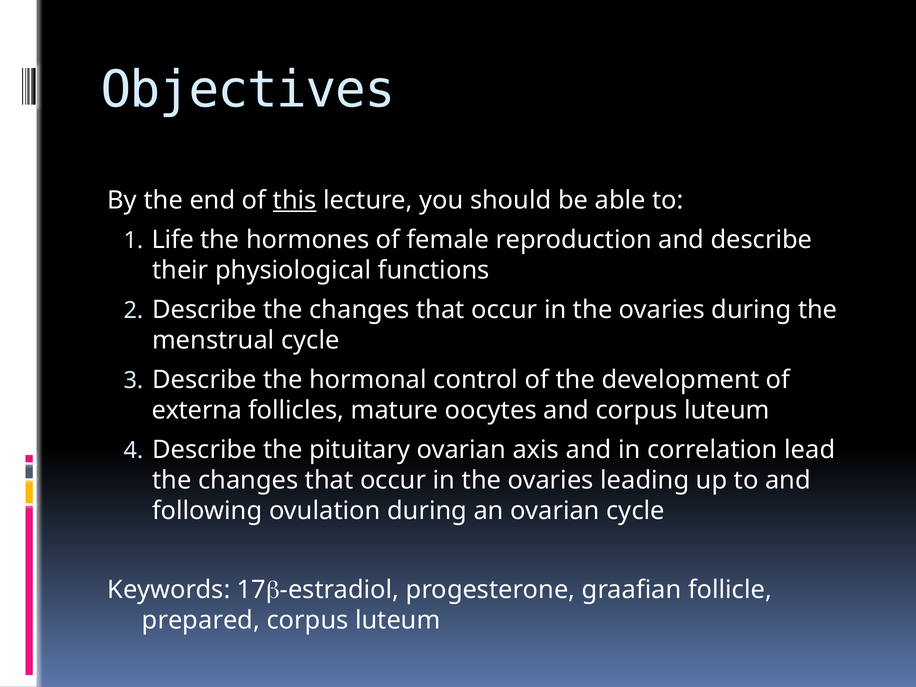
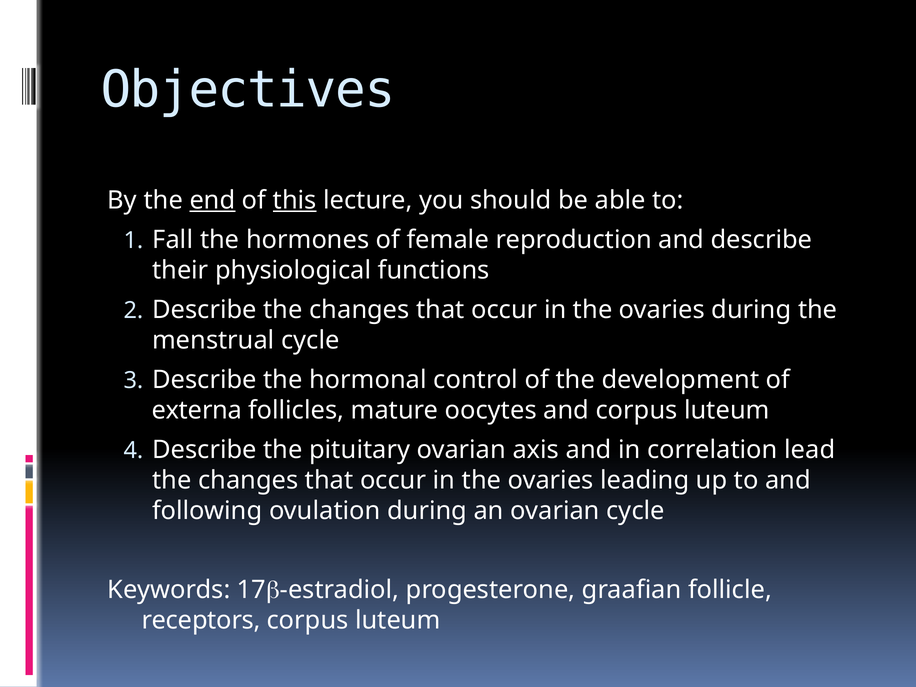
end underline: none -> present (212, 200)
Life: Life -> Fall (173, 240)
prepared: prepared -> receptors (201, 620)
